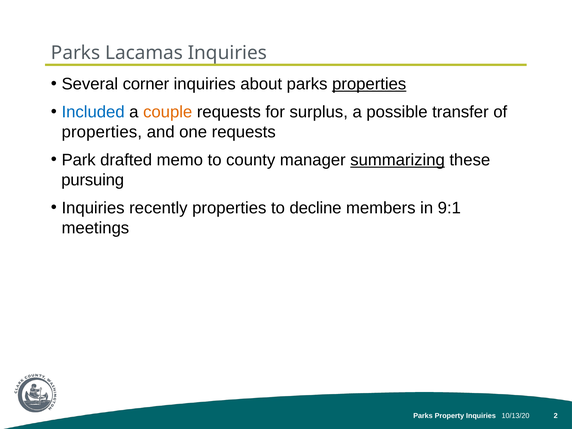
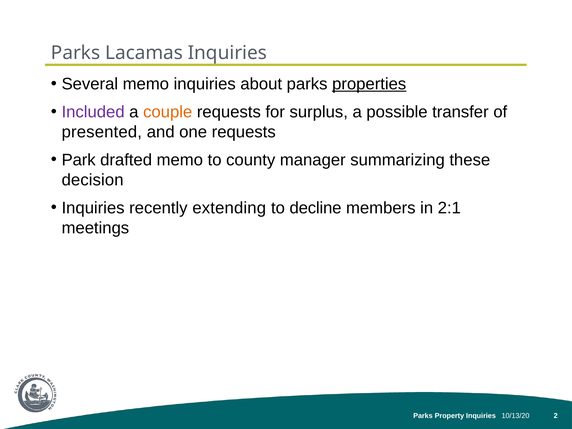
Several corner: corner -> memo (146, 84)
Included colour: blue -> purple (93, 112)
properties: properties -> presented (102, 132)
summarizing underline: present -> none (398, 160)
pursuing: pursuing -> decision (93, 180)
recently properties: properties -> extending (229, 208)
9:1: 9:1 -> 2:1 (449, 208)
